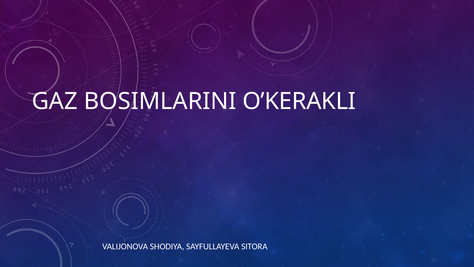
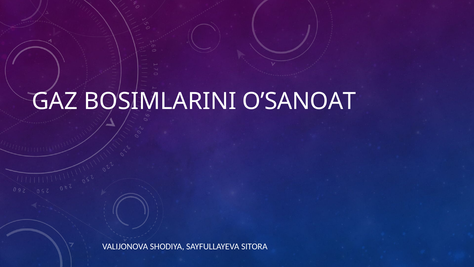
O’KERAKLI: O’KERAKLI -> O’SANOAT (299, 101)
